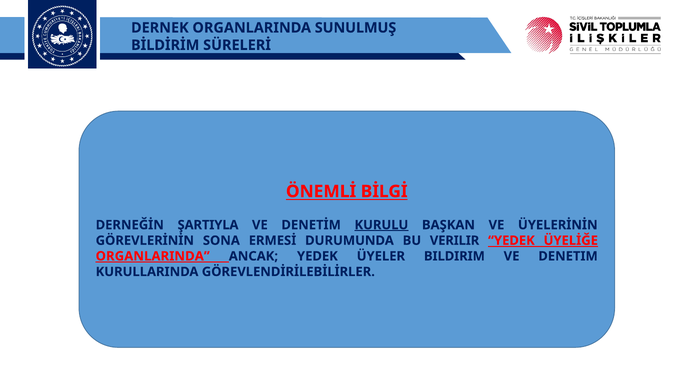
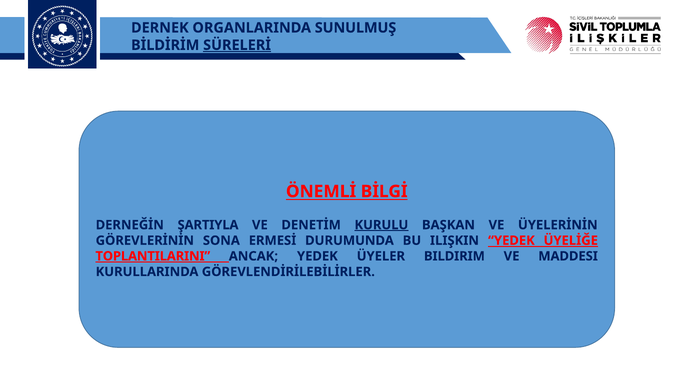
SÜRELERİ underline: none -> present (237, 45)
VERILIR: VERILIR -> ILIŞKIN (454, 241)
ORGANLARINDA: ORGANLARINDA -> TOPLANTILARINI (153, 256)
DENETIM: DENETIM -> MADDESI (568, 256)
